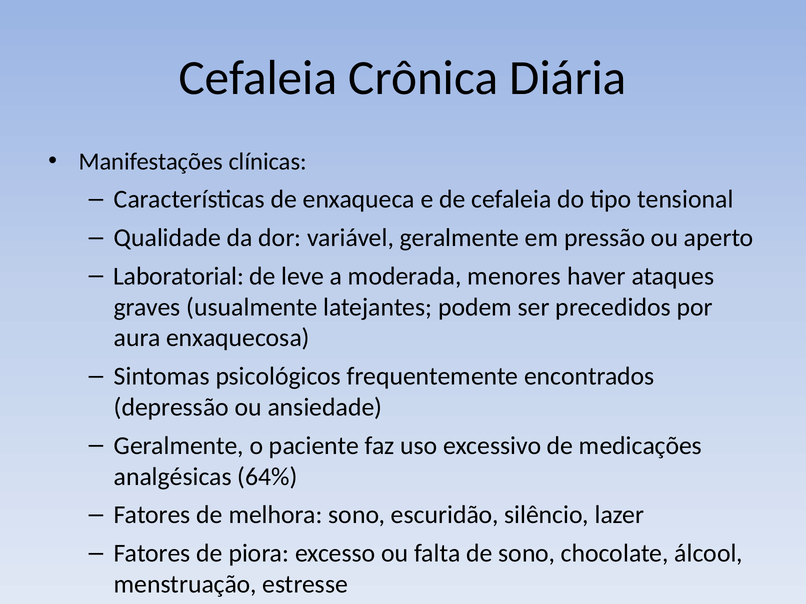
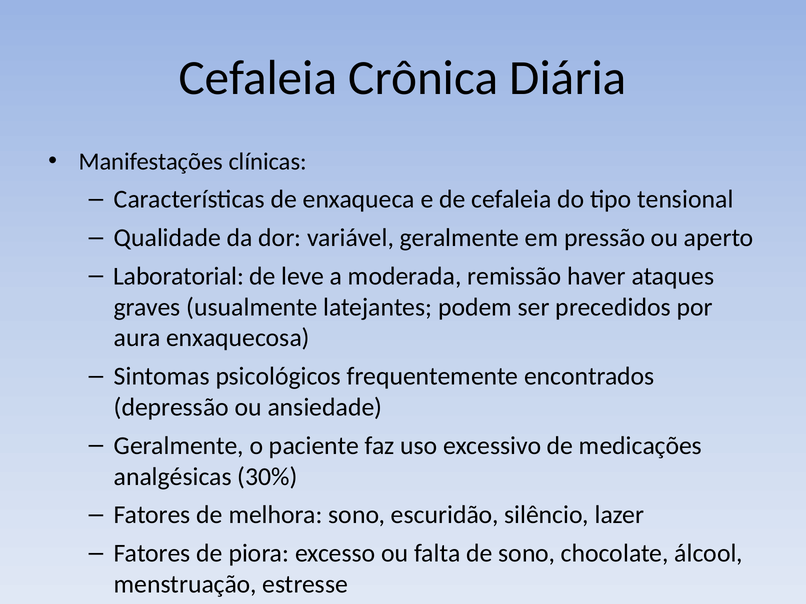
menores: menores -> remissão (514, 276)
64%: 64% -> 30% (268, 477)
